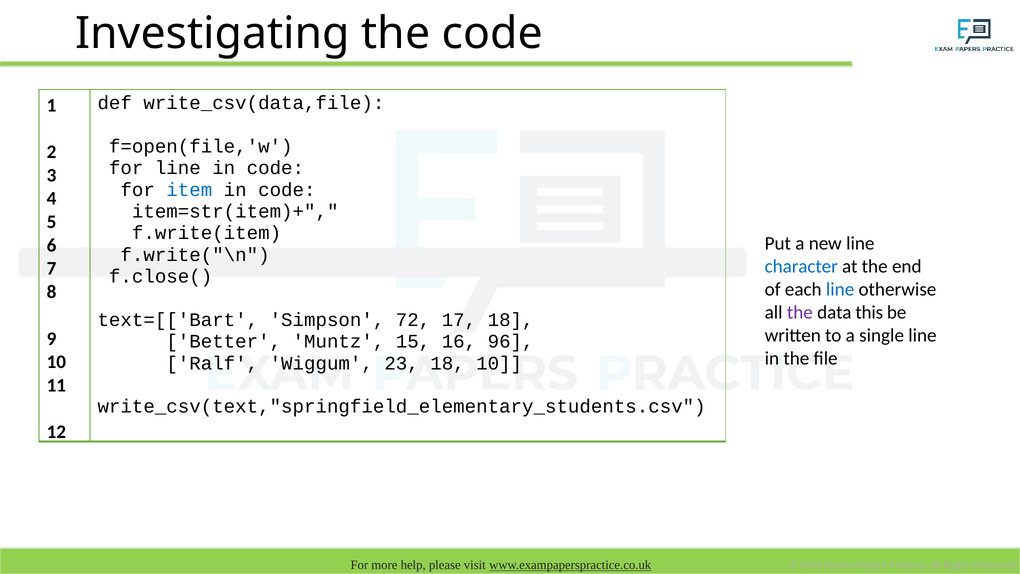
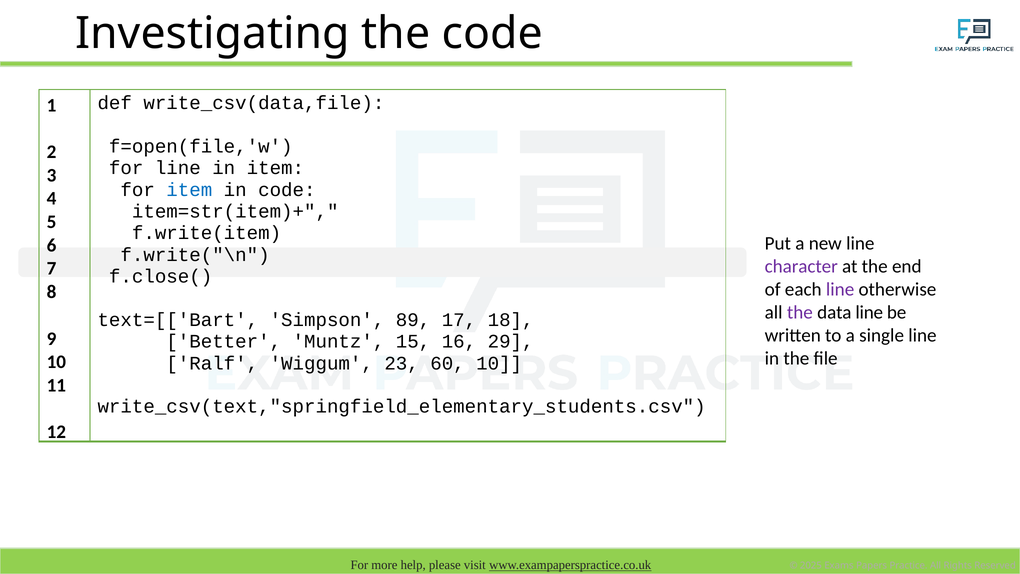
line in code: code -> item (275, 168)
character colour: blue -> purple (801, 266)
line colour: blue -> purple (840, 289)
data this: this -> line (869, 312)
72: 72 -> 89 (413, 320)
96: 96 -> 29 (511, 341)
23 18: 18 -> 60 (448, 363)
